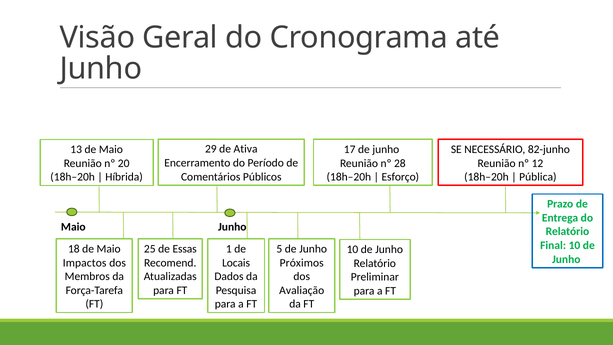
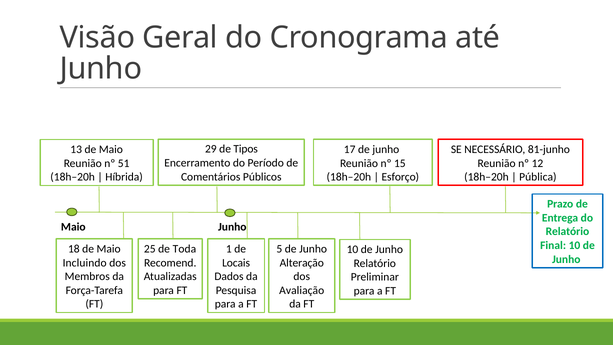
Ativa: Ativa -> Tipos (246, 149)
82-junho: 82-junho -> 81-junho (549, 149)
28: 28 -> 15 (400, 163)
20: 20 -> 51 (124, 163)
Essas: Essas -> Toda (184, 249)
Impactos: Impactos -> Incluindo (85, 263)
Próximos: Próximos -> Alteração (302, 263)
